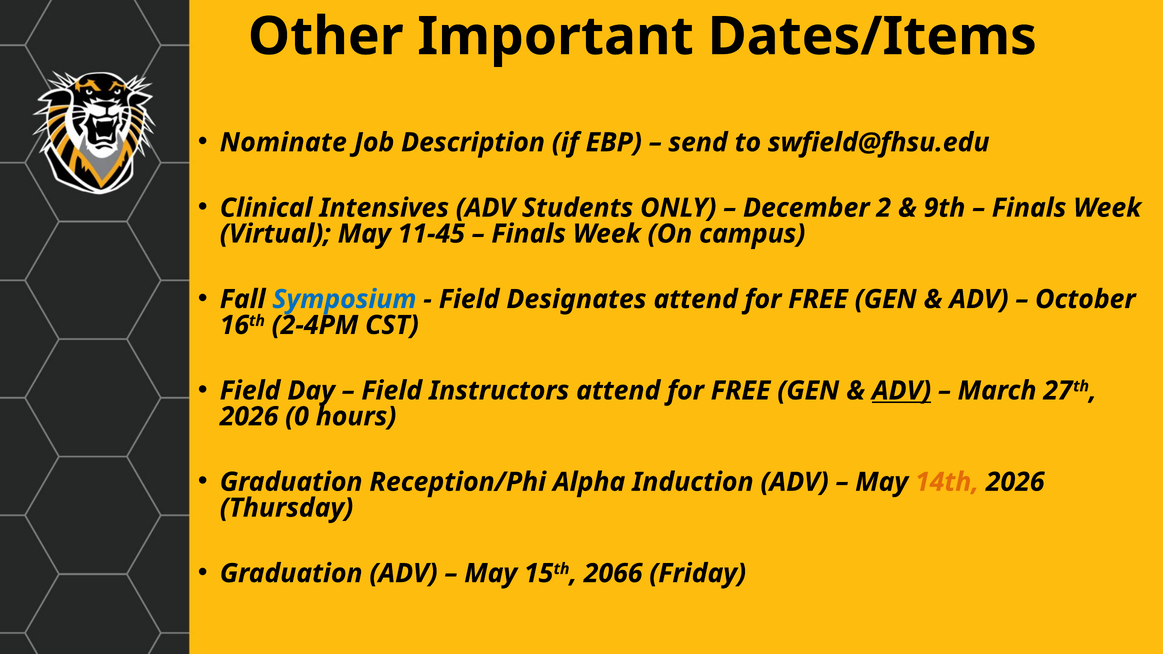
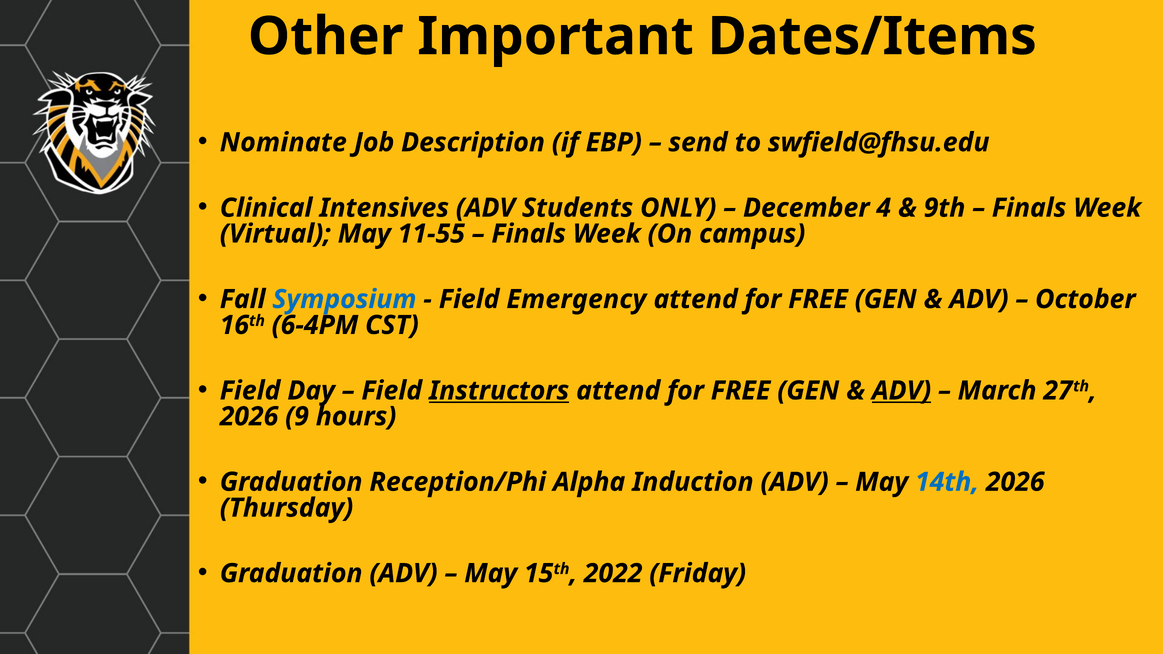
2: 2 -> 4 (884, 208)
11-45: 11-45 -> 11-55 (431, 234)
Designates: Designates -> Emergency (576, 299)
2-4PM: 2-4PM -> 6-4PM (315, 325)
Instructors underline: none -> present (499, 391)
0: 0 -> 9 (297, 417)
14th colour: orange -> blue (947, 482)
2066: 2066 -> 2022 (613, 574)
